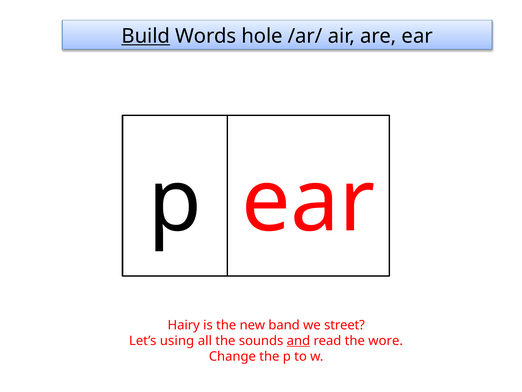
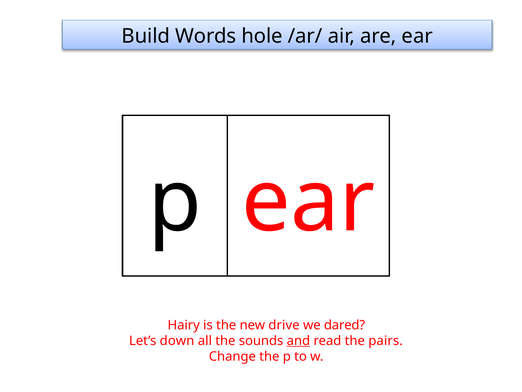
Build underline: present -> none (146, 36)
band: band -> drive (284, 325)
street: street -> dared (344, 325)
using: using -> down (177, 340)
wore: wore -> pairs (386, 340)
